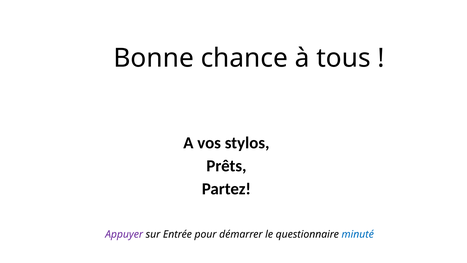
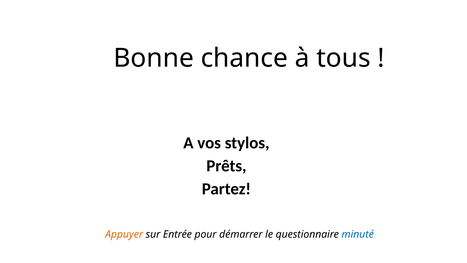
Appuyer colour: purple -> orange (124, 234)
